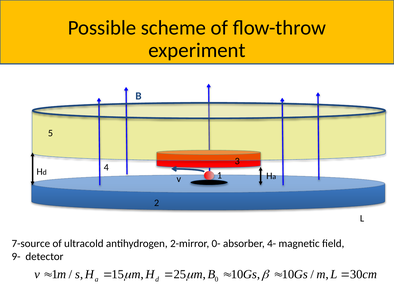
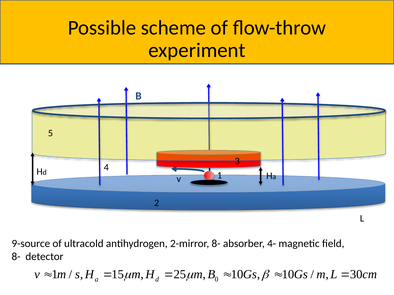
7-source: 7-source -> 9-source (31, 244)
2-mirror 0-: 0- -> 8- (216, 244)
9-: 9- -> 8- (16, 257)
